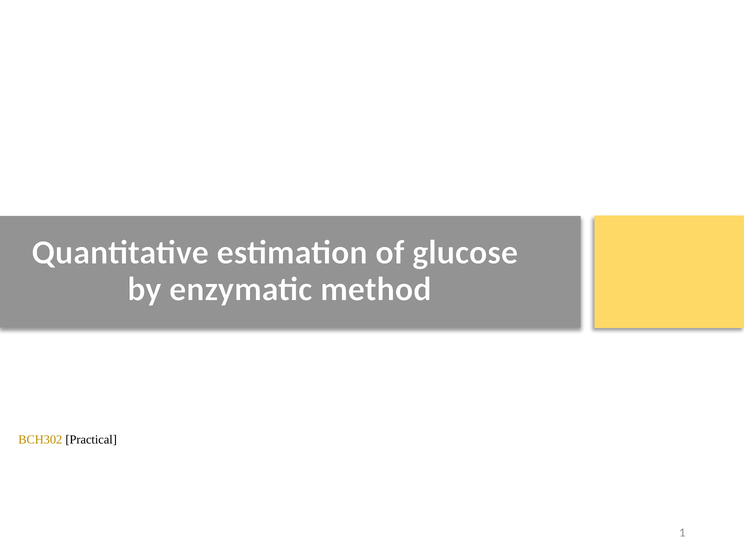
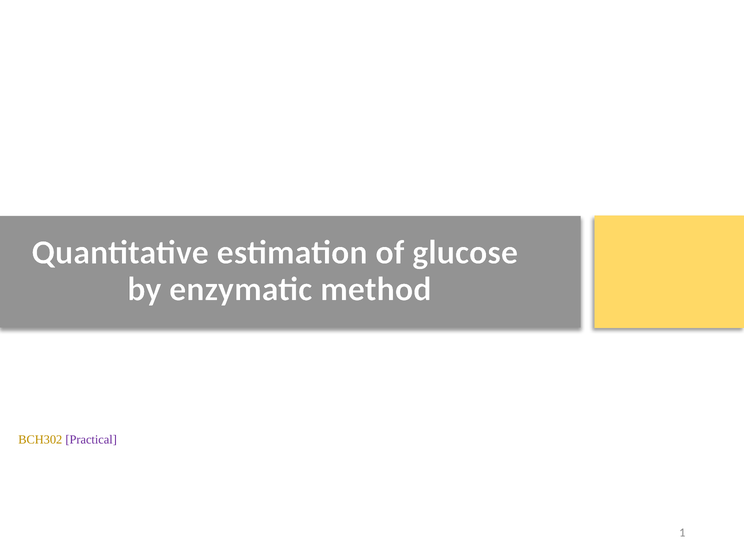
Practical colour: black -> purple (91, 439)
